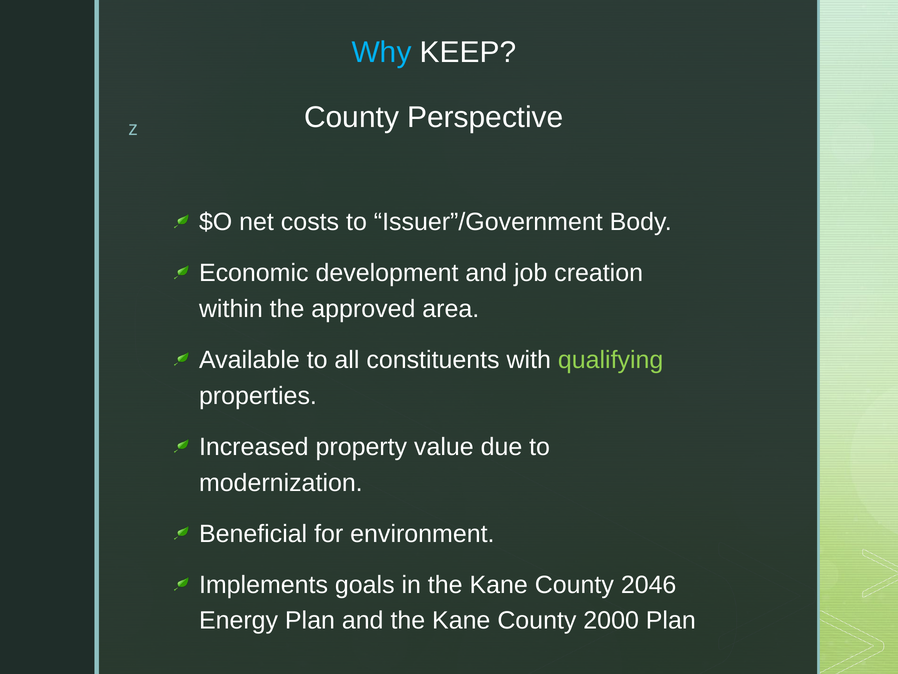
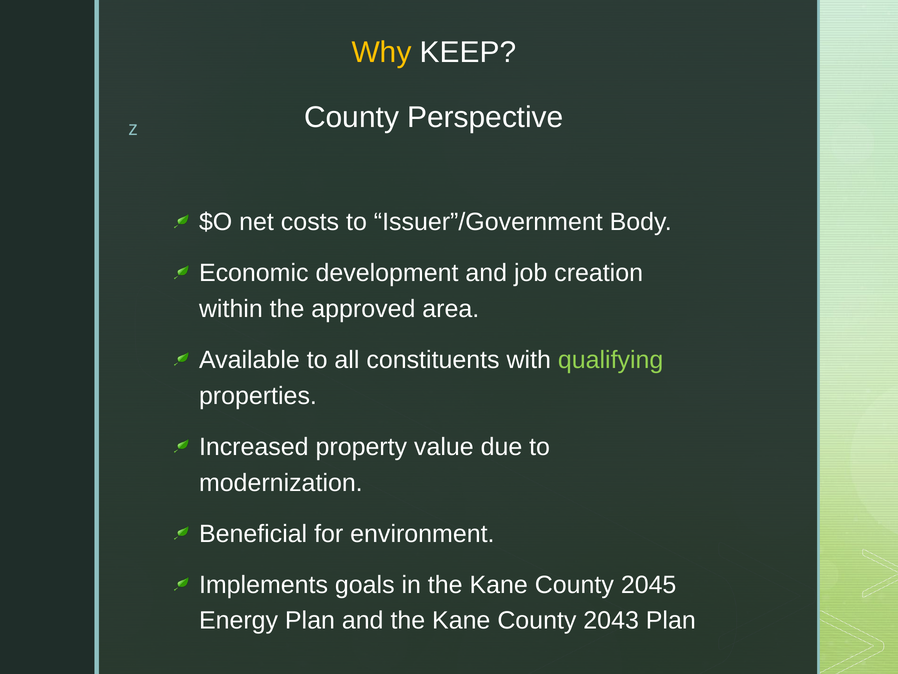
Why colour: light blue -> yellow (382, 53)
2046: 2046 -> 2045 (649, 584)
2000: 2000 -> 2043 (611, 620)
